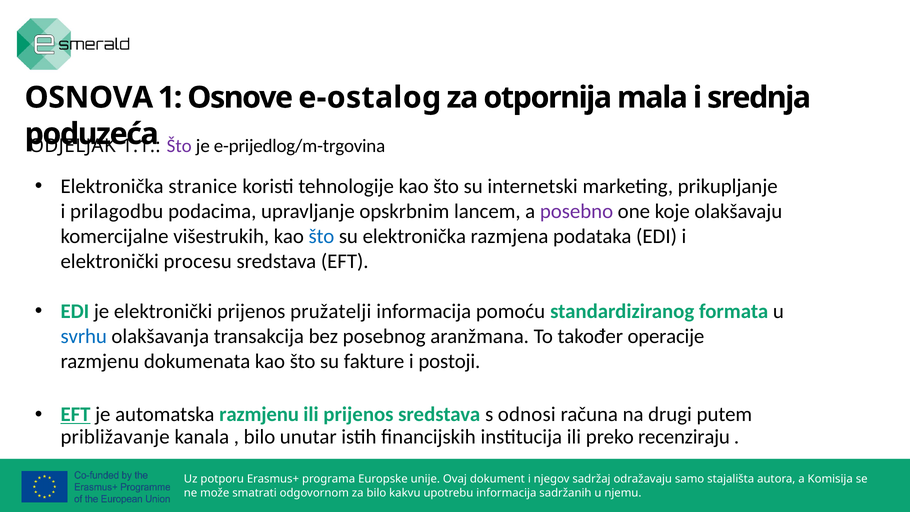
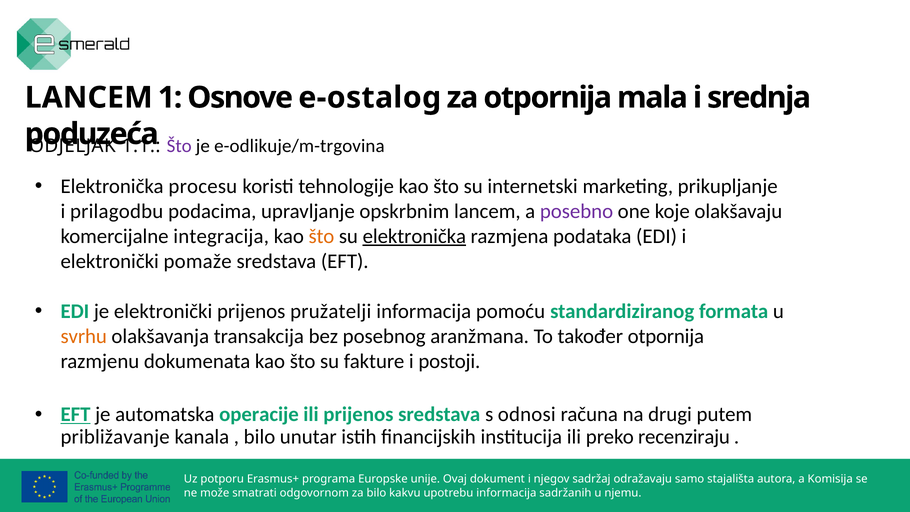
OSNOVA: OSNOVA -> LANCEM (89, 98)
e-prijedlog/m-trgovina: e-prijedlog/m-trgovina -> e-odlikuje/m-trgovina (299, 146)
stranice: stranice -> procesu (203, 186)
višestrukih: višestrukih -> integracija (221, 236)
što colour: blue -> orange (321, 236)
elektronička underline: none -> present (414, 236)
procesu: procesu -> pomaže (198, 261)
svrhu colour: blue -> orange (84, 336)
također operacije: operacije -> otpornija (666, 336)
automatska razmjenu: razmjenu -> operacije (259, 414)
